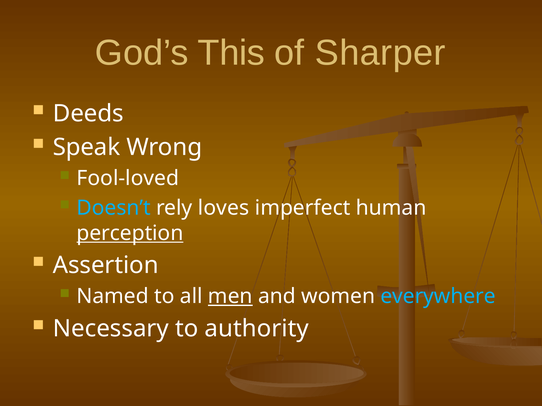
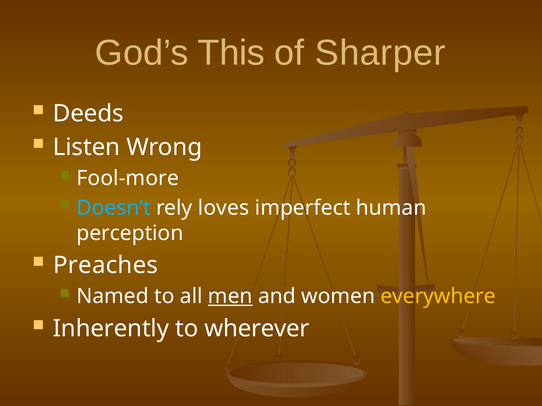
Speak: Speak -> Listen (86, 147)
Fool-loved: Fool-loved -> Fool-more (128, 179)
perception underline: present -> none (130, 233)
Assertion: Assertion -> Preaches (106, 266)
everywhere colour: light blue -> yellow (438, 297)
Necessary: Necessary -> Inherently (111, 329)
authority: authority -> wherever (257, 329)
